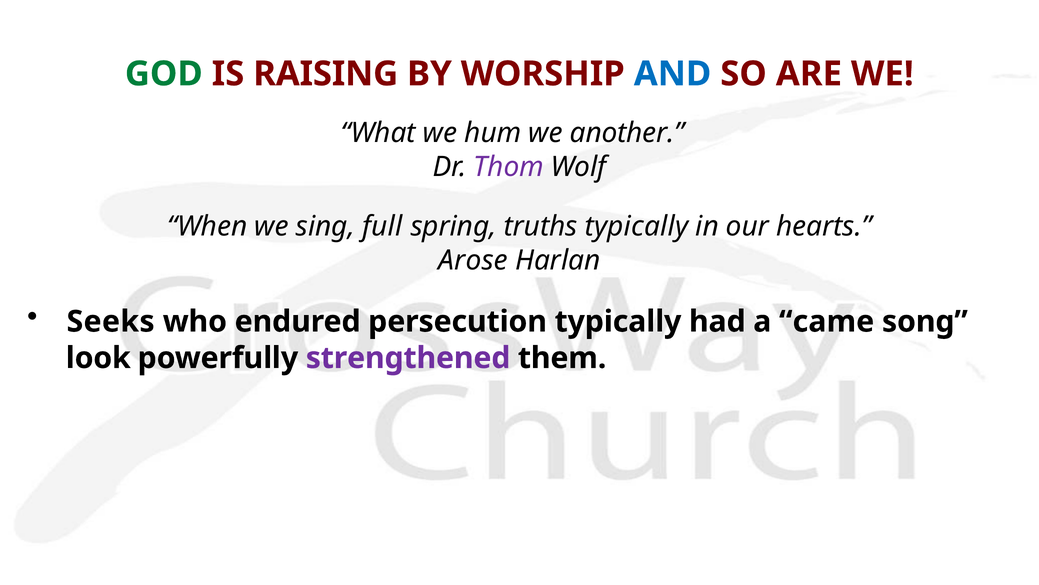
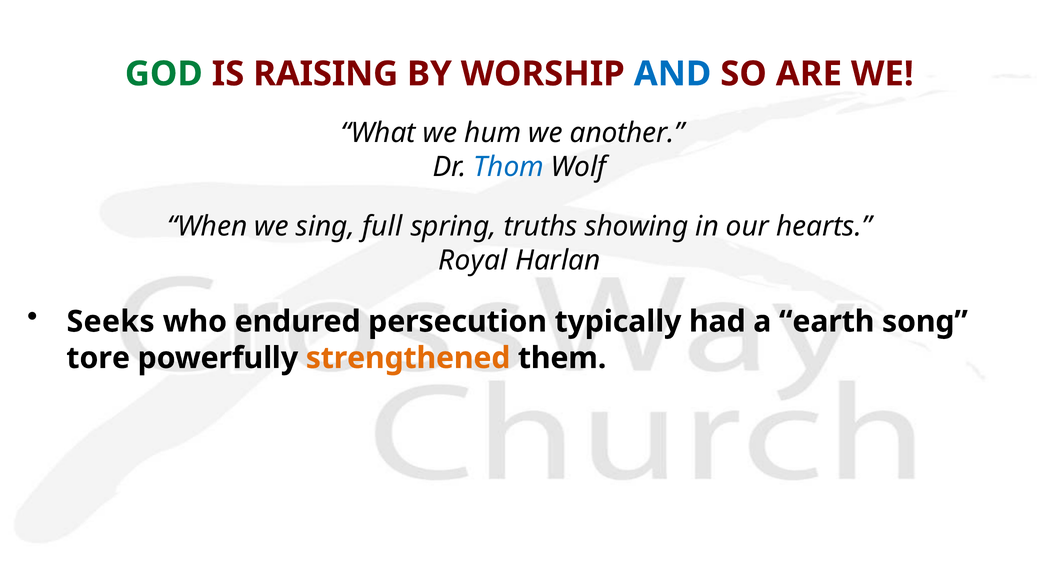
Thom colour: purple -> blue (509, 167)
truths typically: typically -> showing (637, 226)
Arose: Arose -> Royal (473, 260)
came: came -> earth (827, 321)
look: look -> tore (98, 358)
strengthened colour: purple -> orange (408, 358)
